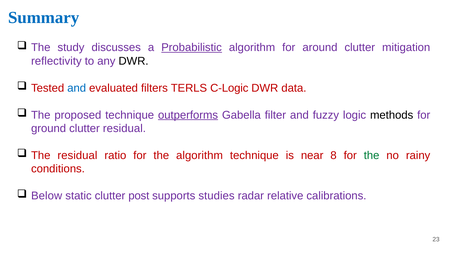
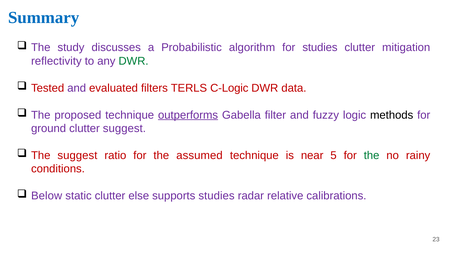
Probabilistic underline: present -> none (192, 48)
for around: around -> studies (320, 48)
DWR colour: black -> green (134, 61)
and colour: blue -> purple (77, 88)
clutter residual: residual -> suggest (124, 129)
The residual: residual -> suggest (77, 156)
the algorithm: algorithm -> assumed (199, 156)
8: 8 -> 5 (334, 156)
post: post -> else (139, 196)
